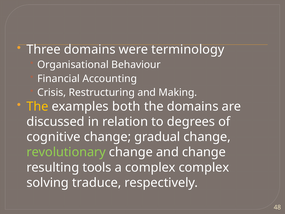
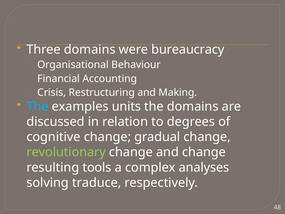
terminology: terminology -> bureaucracy (188, 49)
The colour: yellow -> light blue (37, 106)
both: both -> units (126, 106)
complex complex: complex -> analyses (204, 167)
